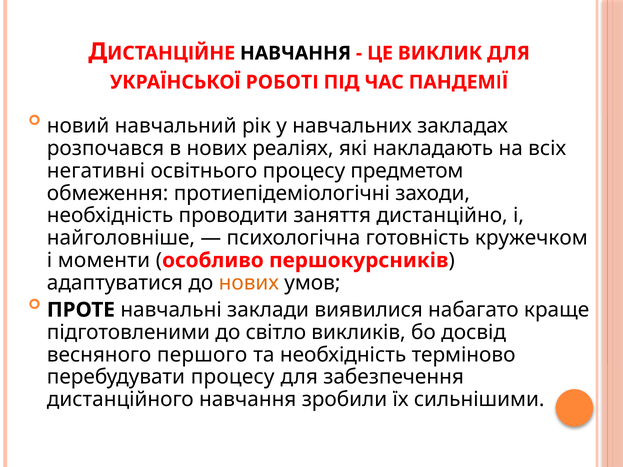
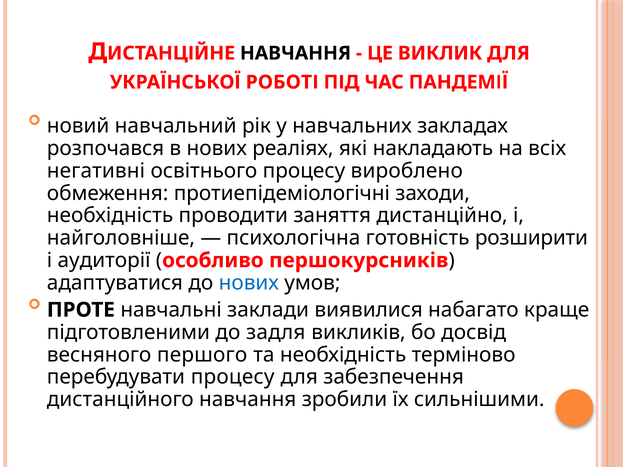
предметом: предметом -> вироблено (407, 171)
кружечком: кружечком -> розширити (531, 238)
моменти: моменти -> аудиторії (104, 261)
нових colour: orange -> blue (249, 283)
світло: світло -> задля (276, 332)
